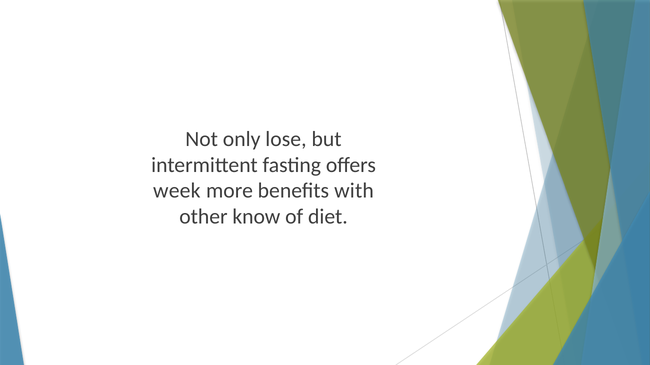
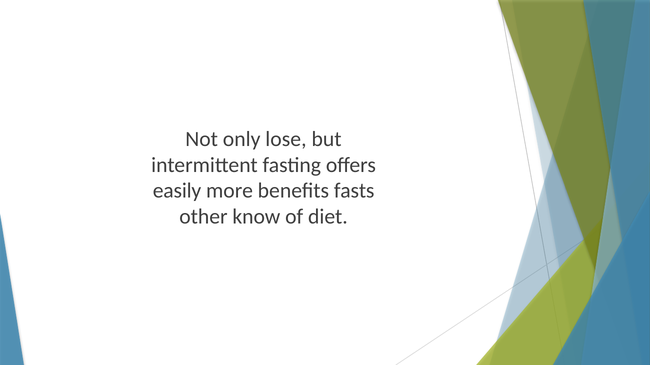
week: week -> easily (177, 191)
with: with -> fasts (354, 191)
